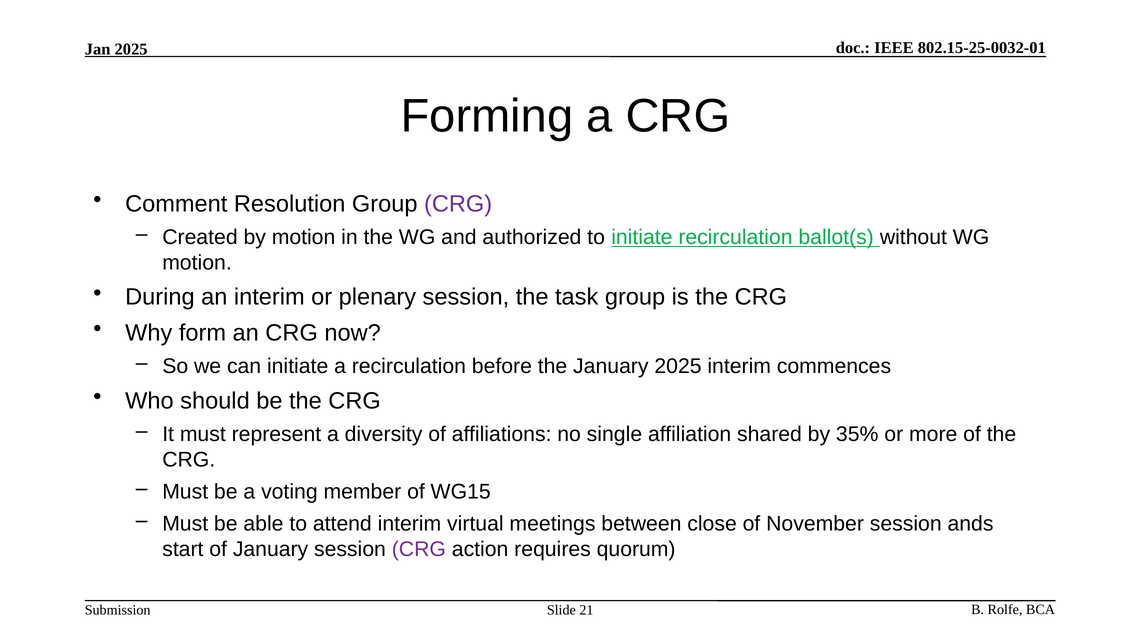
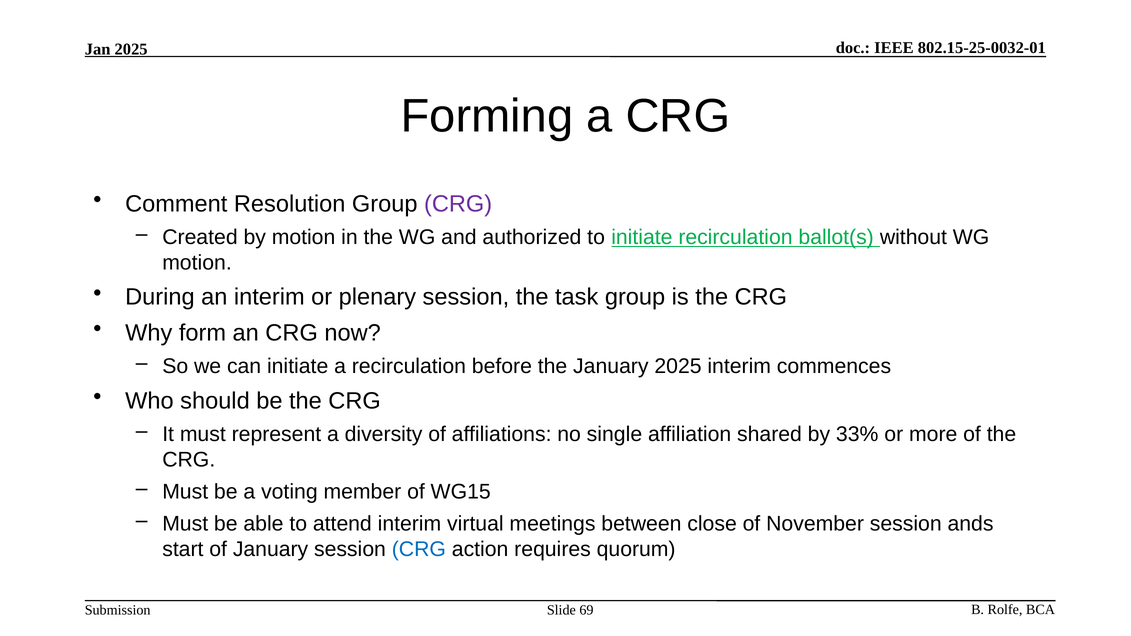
35%: 35% -> 33% (857, 434)
CRG colour: purple -> blue (419, 549)
21: 21 -> 69 (586, 610)
